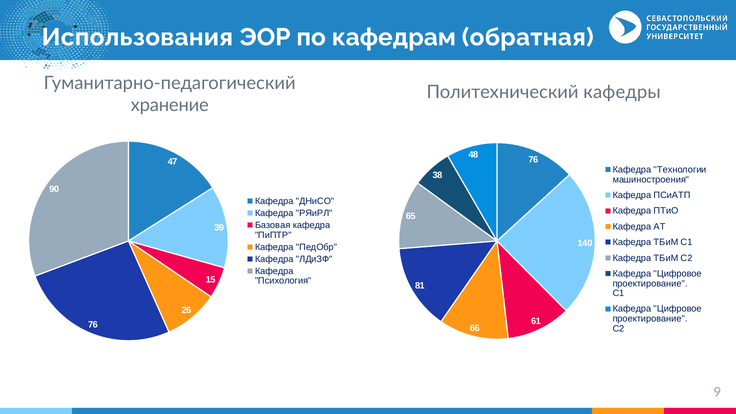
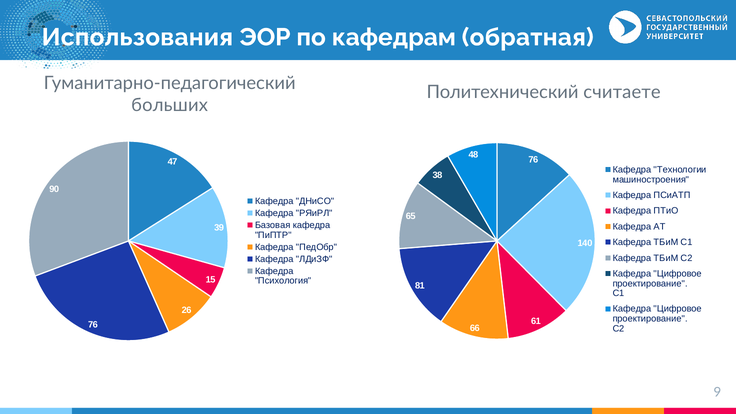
кафедры: кафедры -> считаете (622, 92)
хранение: хранение -> больших (170, 105)
